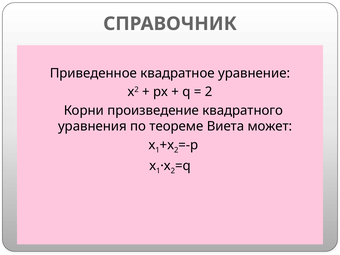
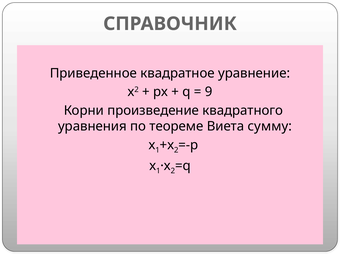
2: 2 -> 9 (209, 92)
может: может -> сумму (270, 126)
